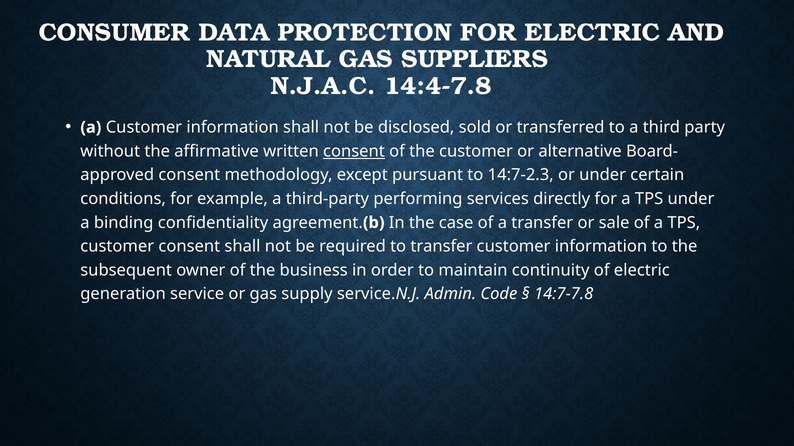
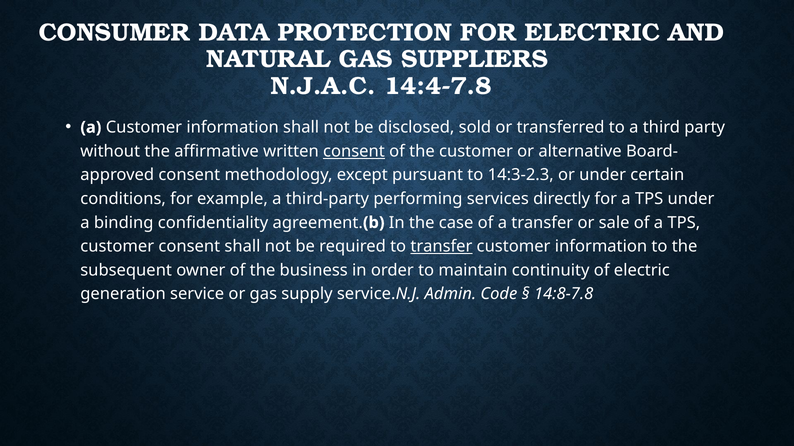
14:7-2.3: 14:7-2.3 -> 14:3-2.3 (521, 175)
transfer underline: none -> present (441, 247)
14:7-7.8: 14:7-7.8 -> 14:8-7.8 (564, 294)
